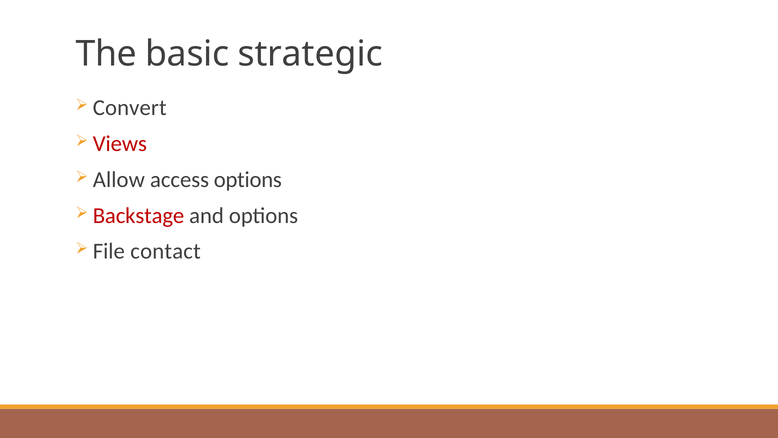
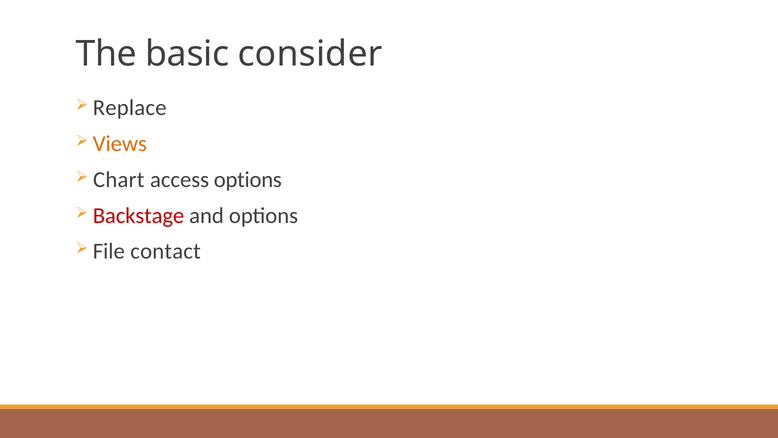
strategic: strategic -> consider (310, 54)
Convert: Convert -> Replace (130, 108)
Views colour: red -> orange (120, 144)
Allow: Allow -> Chart (119, 180)
